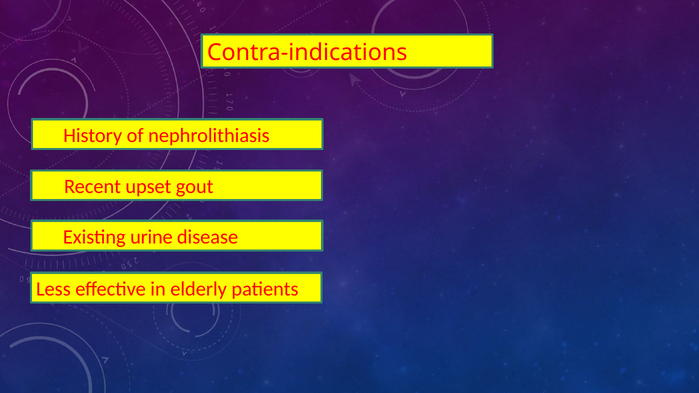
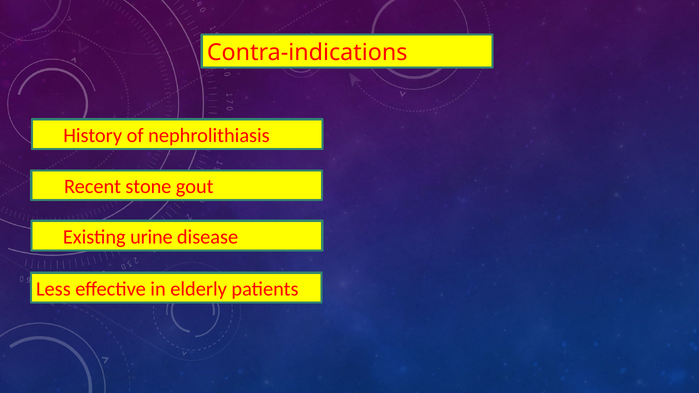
upset: upset -> stone (148, 187)
